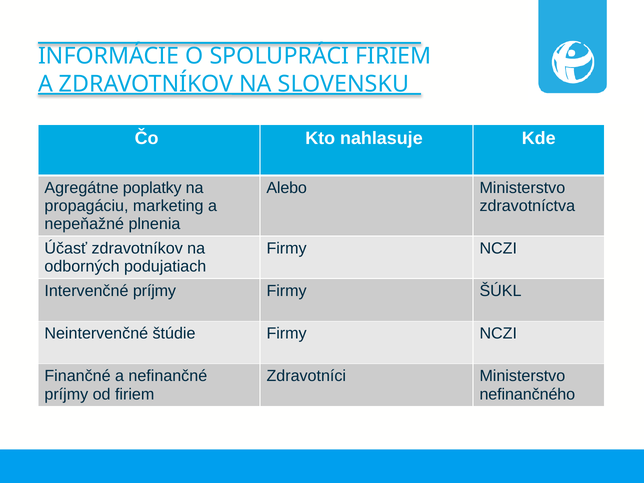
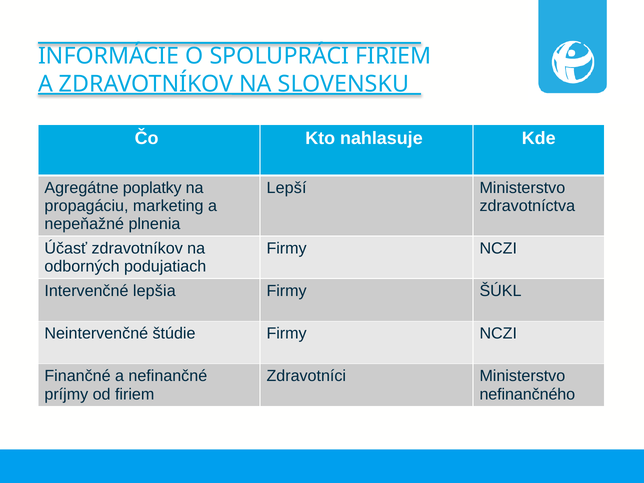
Alebo: Alebo -> Lepší (287, 188)
Intervenčné príjmy: príjmy -> lepšia (154, 291)
